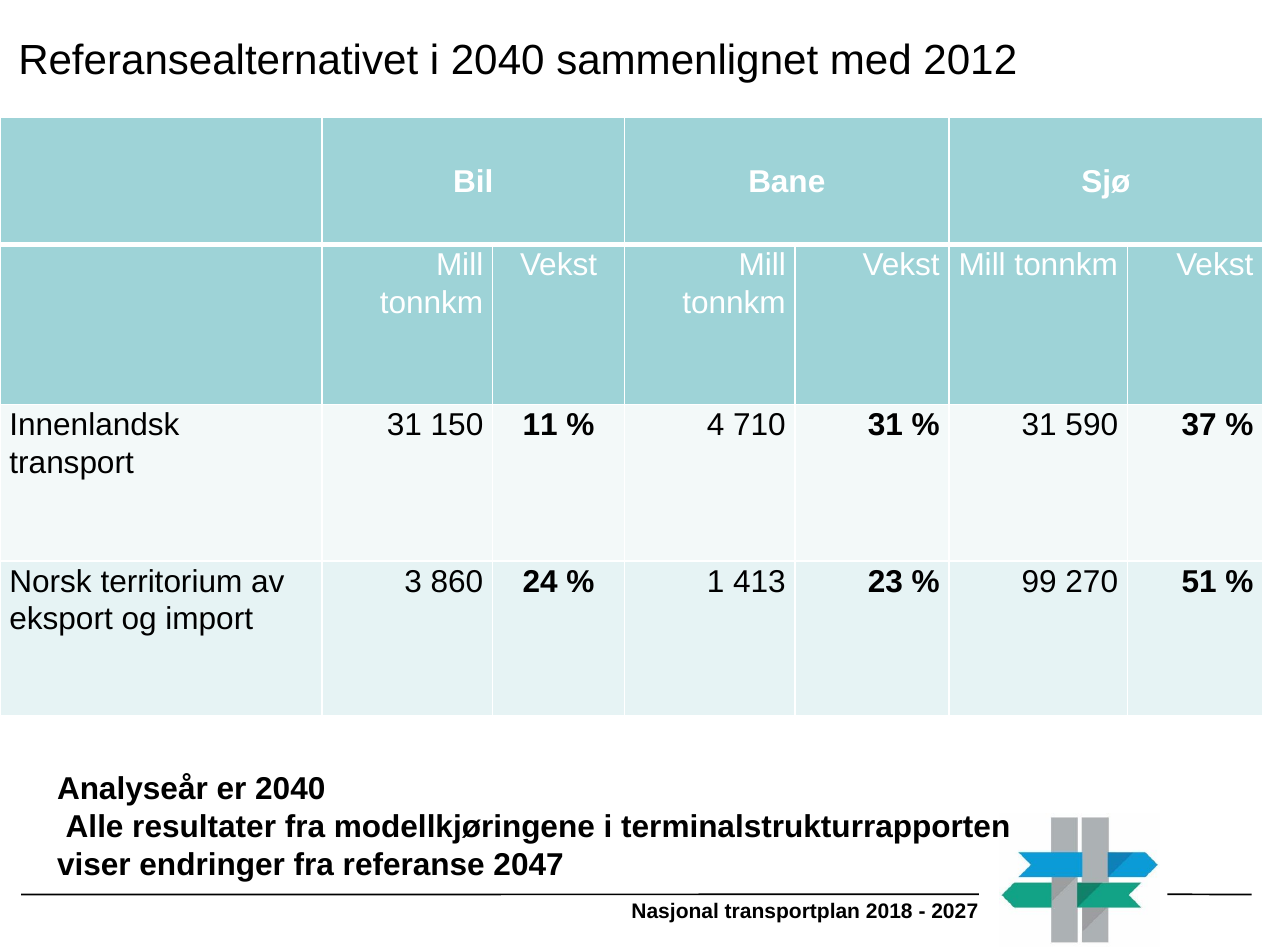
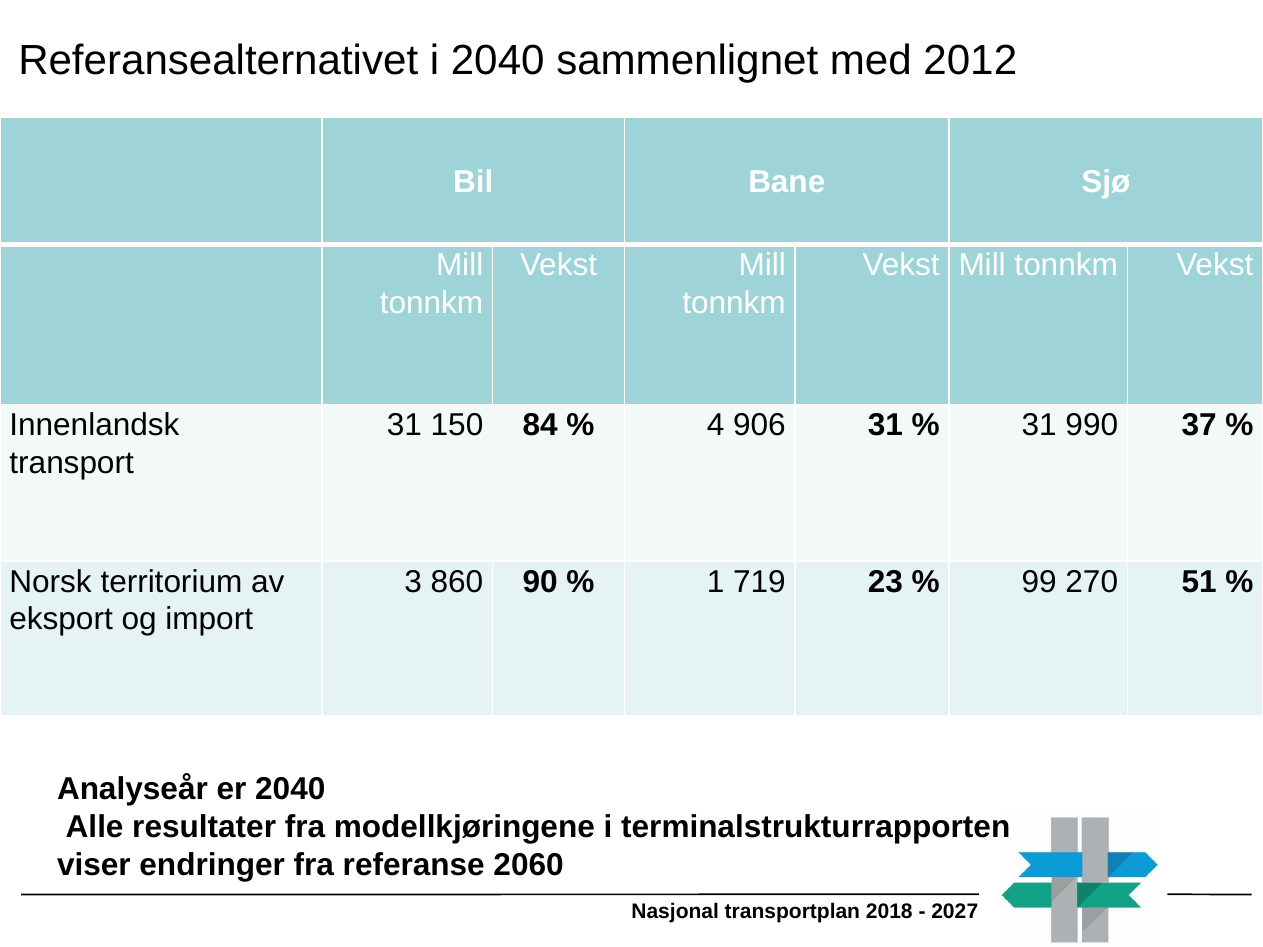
11: 11 -> 84 (540, 425)
710: 710 -> 906 (759, 425)
590: 590 -> 990 (1092, 425)
24: 24 -> 90 (540, 582)
413: 413 -> 719 (759, 582)
2047: 2047 -> 2060 (529, 865)
